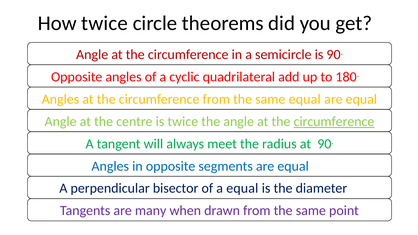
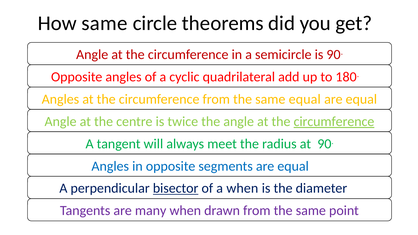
How twice: twice -> same (105, 23)
bisector underline: none -> present (176, 188)
a equal: equal -> when (242, 188)
